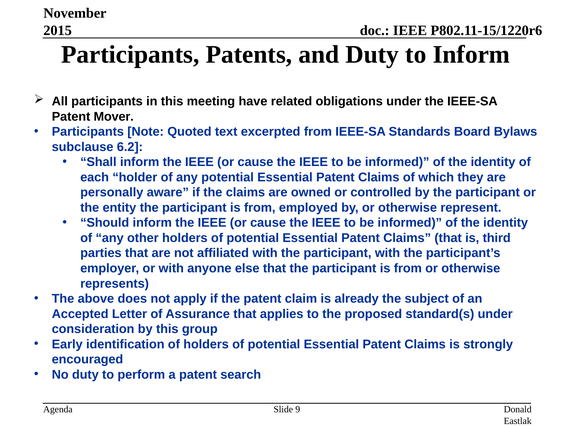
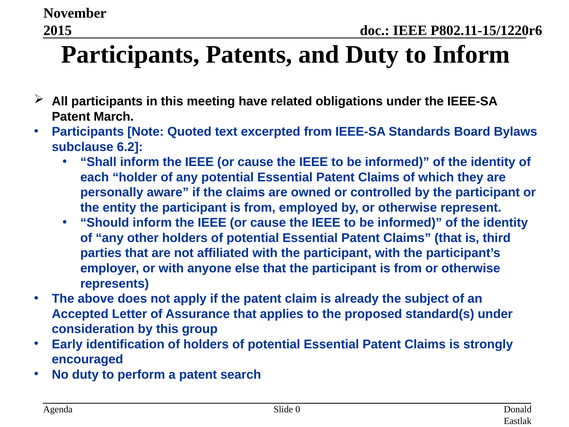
Mover: Mover -> March (114, 117)
9: 9 -> 0 (298, 409)
